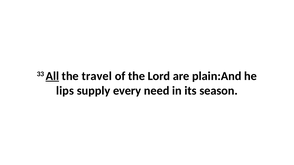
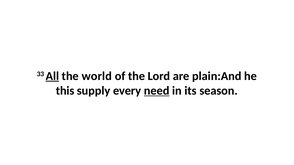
travel: travel -> world (97, 76)
lips: lips -> this (65, 91)
need underline: none -> present (157, 91)
